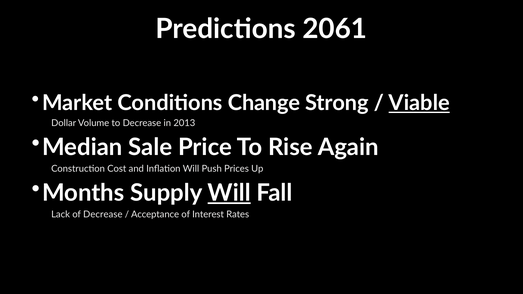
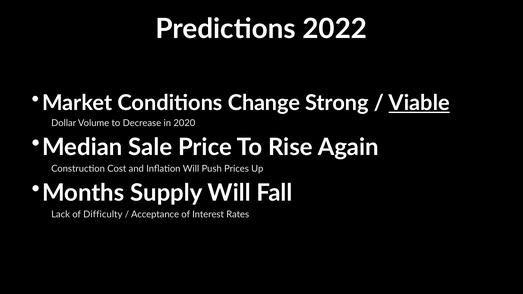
2061: 2061 -> 2022 (335, 29)
2013: 2013 -> 2020 (184, 123)
Will underline: present -> none (229, 193)
of Decrease: Decrease -> Difficulty (103, 214)
